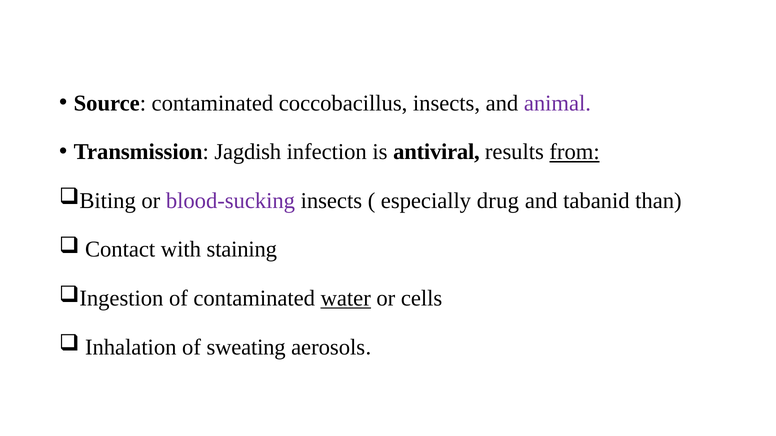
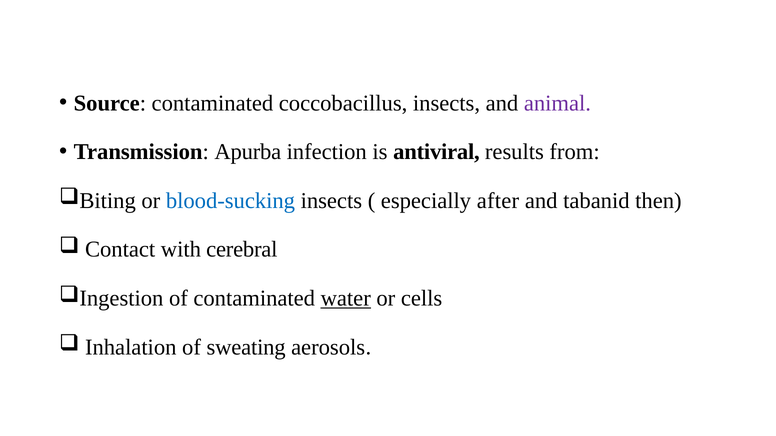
Jagdish: Jagdish -> Apurba (248, 152)
from underline: present -> none (575, 152)
blood-sucking colour: purple -> blue (230, 201)
drug: drug -> after (498, 201)
than: than -> then (658, 201)
staining: staining -> cerebral (242, 250)
